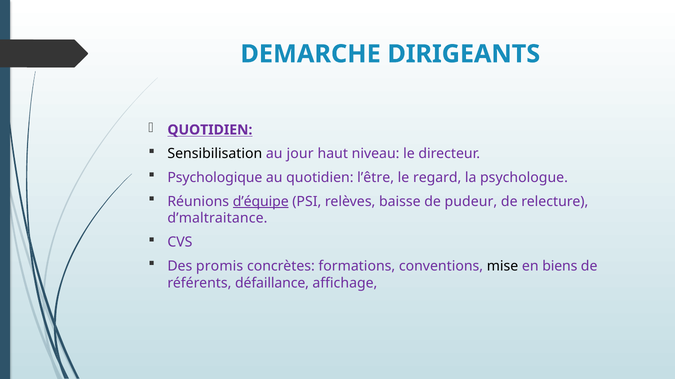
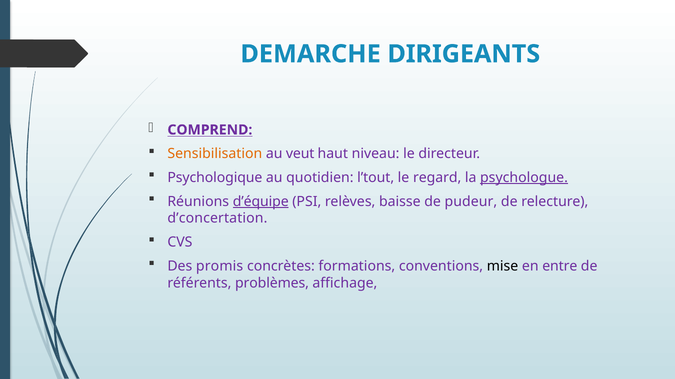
QUOTIDIEN: QUOTIDIEN -> COMPREND (210, 130)
Sensibilisation colour: black -> orange (215, 154)
jour: jour -> veut (300, 154)
l’être: l’être -> l’tout (376, 178)
psychologue underline: none -> present (524, 178)
d’maltraitance: d’maltraitance -> d’concertation (217, 219)
biens: biens -> entre (560, 267)
défaillance: défaillance -> problèmes (272, 283)
